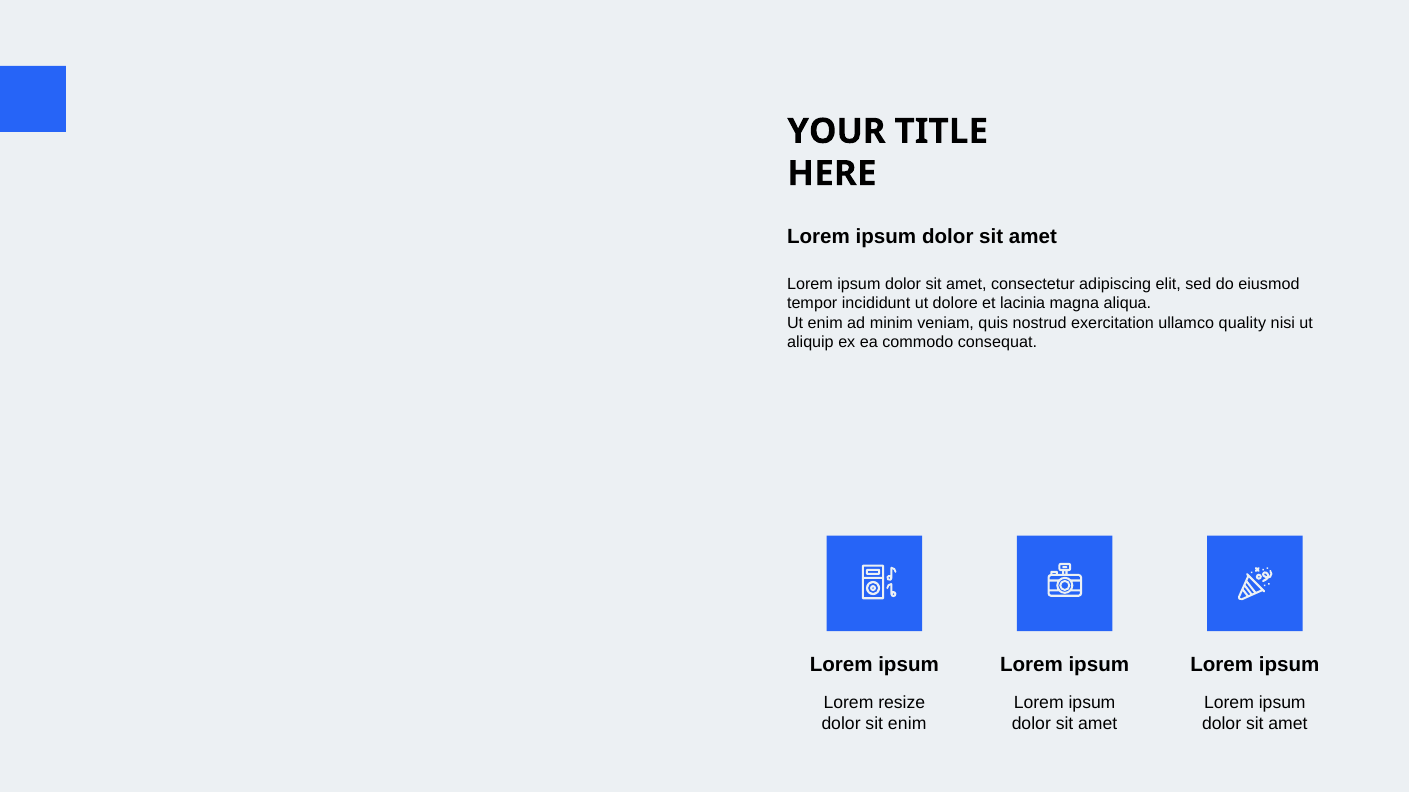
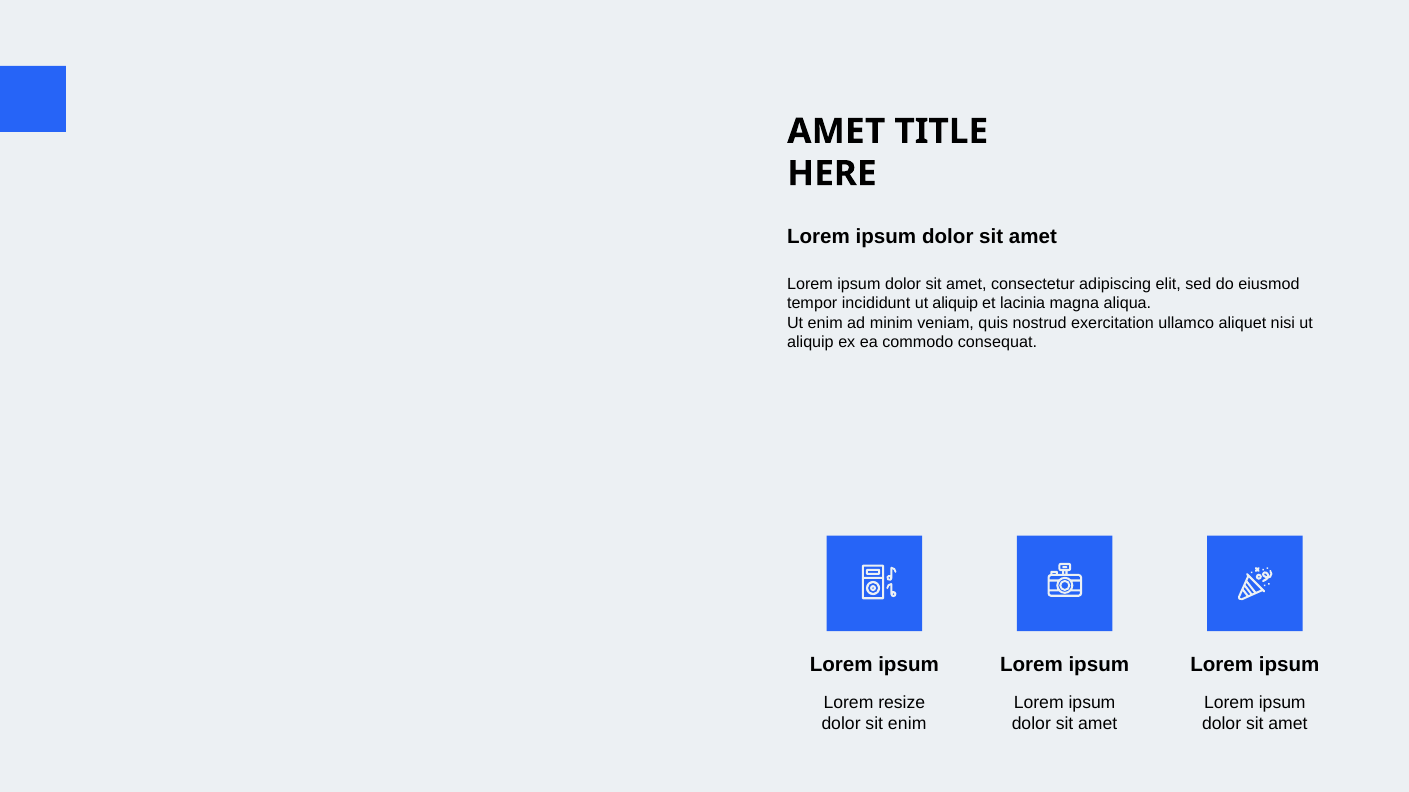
YOUR: YOUR -> AMET (836, 131)
incididunt ut dolore: dolore -> aliquip (955, 304)
quality: quality -> aliquet (1242, 323)
